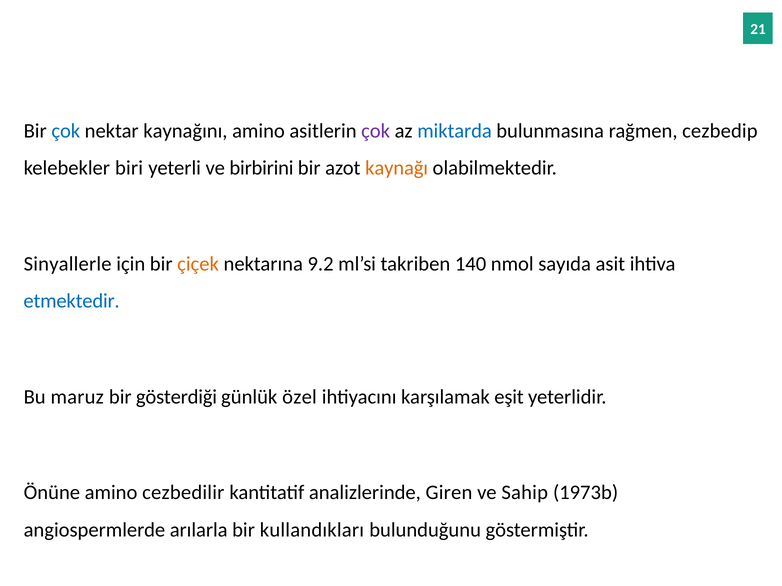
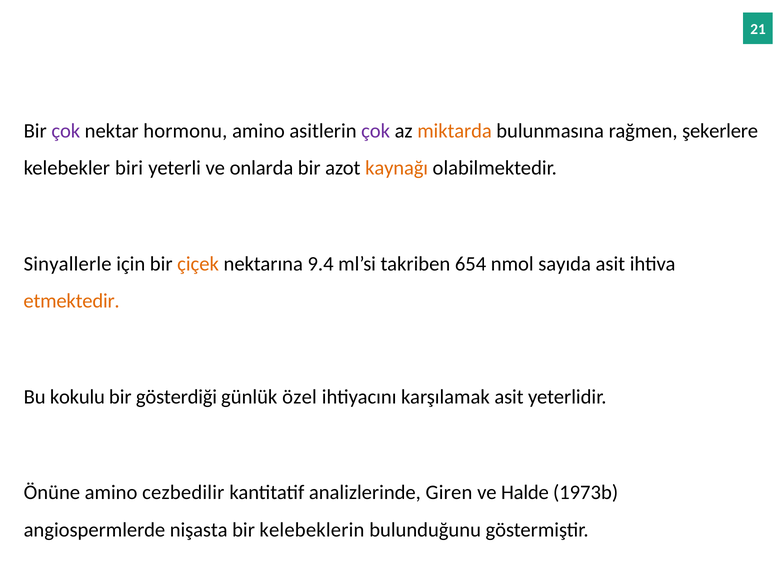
çok colour: blue -> purple (66, 131)
kaynağını: kaynağını -> hormonu (185, 131)
miktarda colour: blue -> orange (455, 131)
cezbedip: cezbedip -> şekerlere (720, 131)
birbirini: birbirini -> onlarda (261, 168)
9.2: 9.2 -> 9.4 (321, 264)
140: 140 -> 654 (471, 264)
etmektedir colour: blue -> orange (72, 301)
maruz: maruz -> kokulu (77, 397)
karşılamak eşit: eşit -> asit (509, 397)
Sahip: Sahip -> Halde (525, 493)
arılarla: arılarla -> nişasta (199, 530)
kullandıkları: kullandıkları -> kelebeklerin (312, 530)
